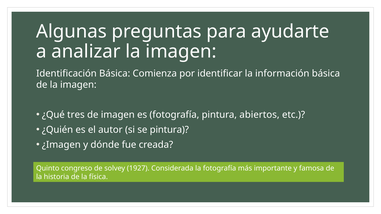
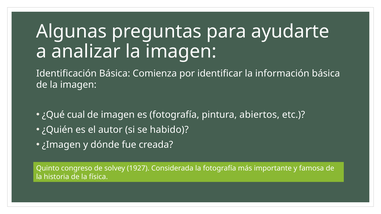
tres: tres -> cual (76, 115)
se pintura: pintura -> habido (169, 130)
